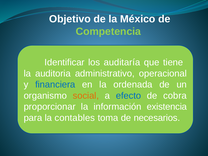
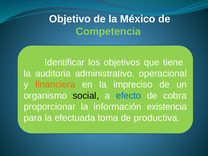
auditaría: auditaría -> objetivos (122, 62)
financiera colour: blue -> orange (55, 85)
ordenada: ordenada -> impreciso (133, 85)
social colour: orange -> black (86, 96)
contables: contables -> efectuada (75, 118)
necesarios: necesarios -> productiva (157, 118)
